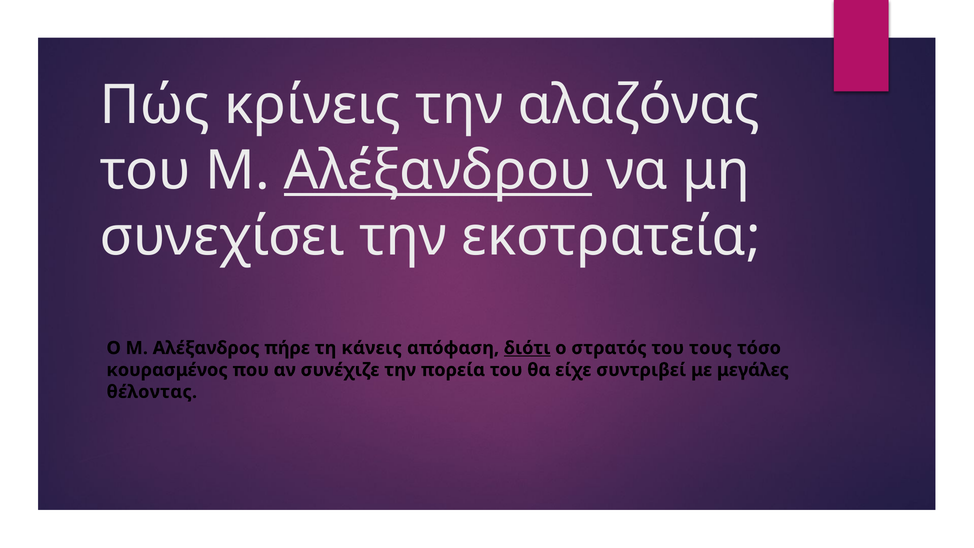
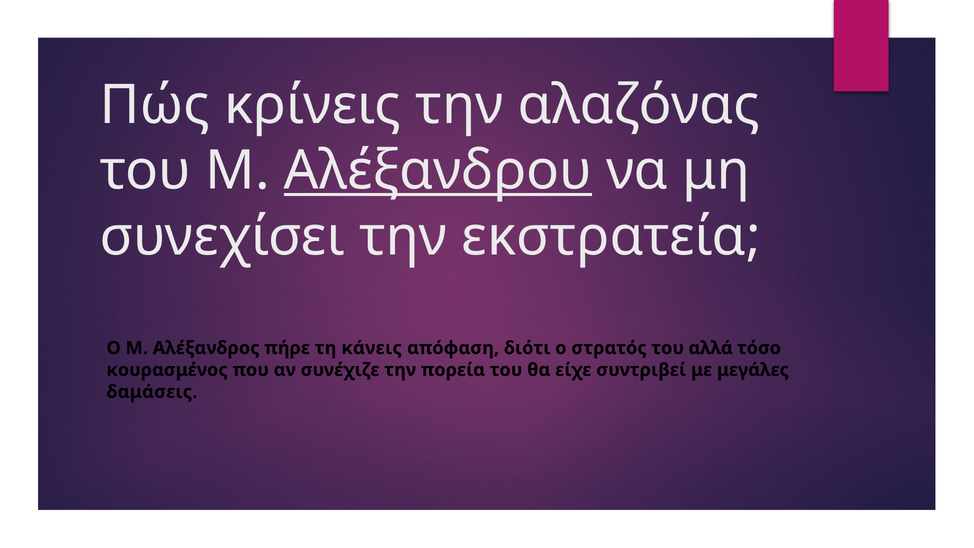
διότι underline: present -> none (527, 348)
τους: τους -> αλλά (711, 348)
θέλοντας: θέλοντας -> δαμάσεις (152, 392)
